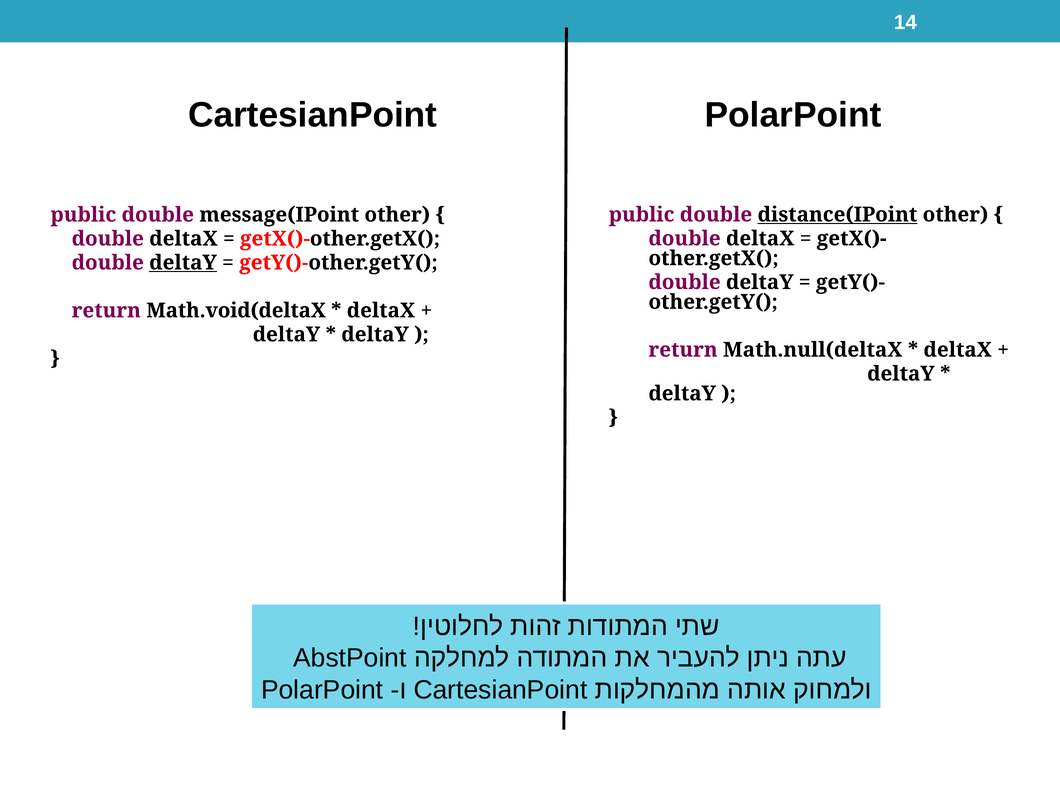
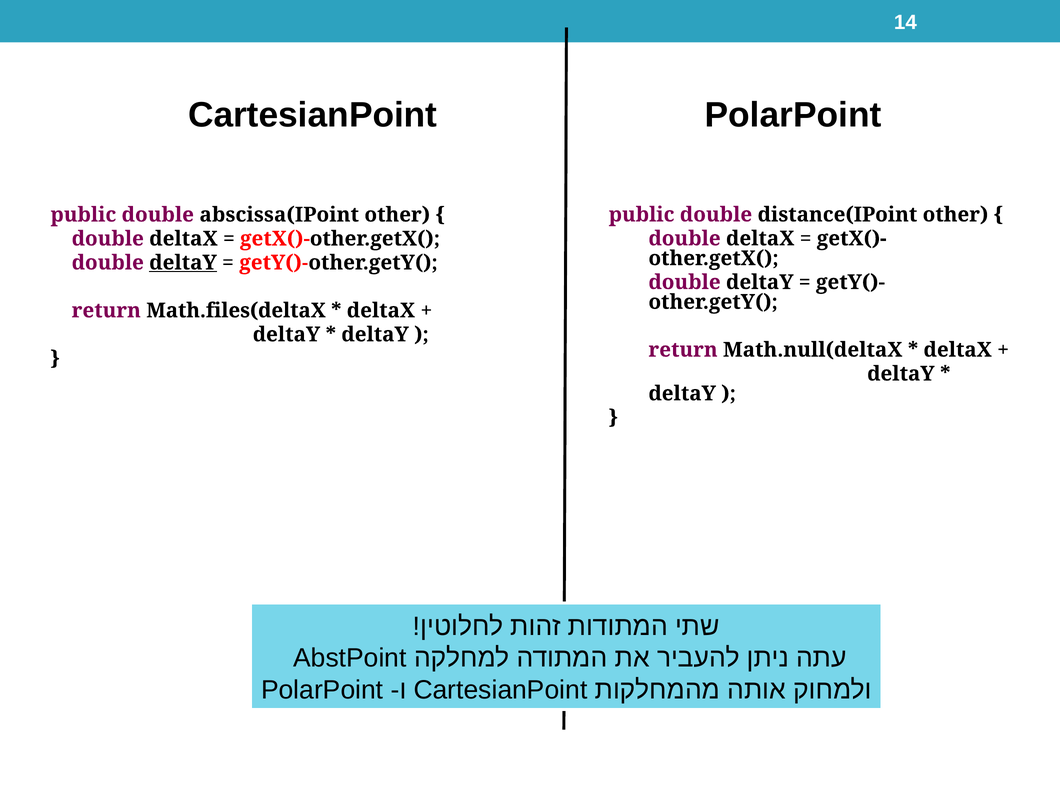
message(IPoint: message(IPoint -> abscissa(IPoint (279, 215)
distance(IPoint underline: present -> none (837, 215)
Math.void(deltaX: Math.void(deltaX -> Math.files(deltaX (236, 311)
